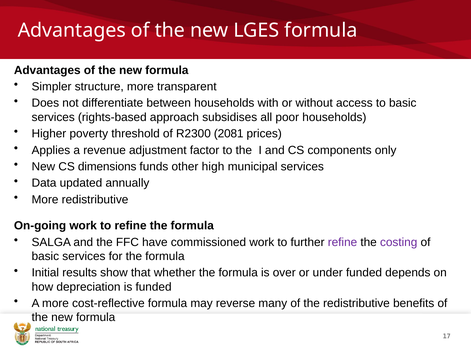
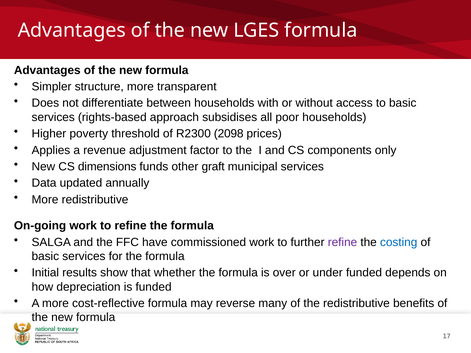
2081: 2081 -> 2098 (229, 134)
high: high -> graft (213, 167)
costing colour: purple -> blue (399, 242)
